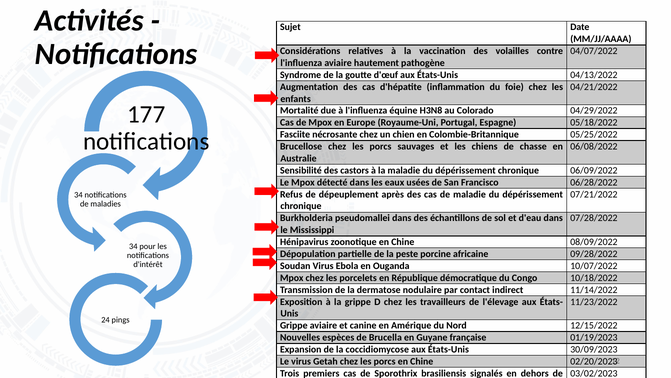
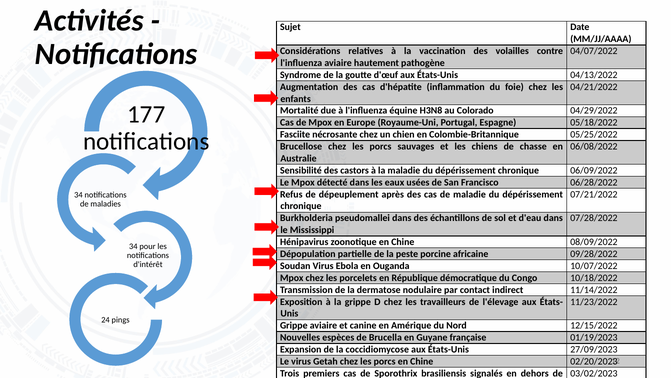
30/09/2023: 30/09/2023 -> 27/09/2023 (594, 349)
